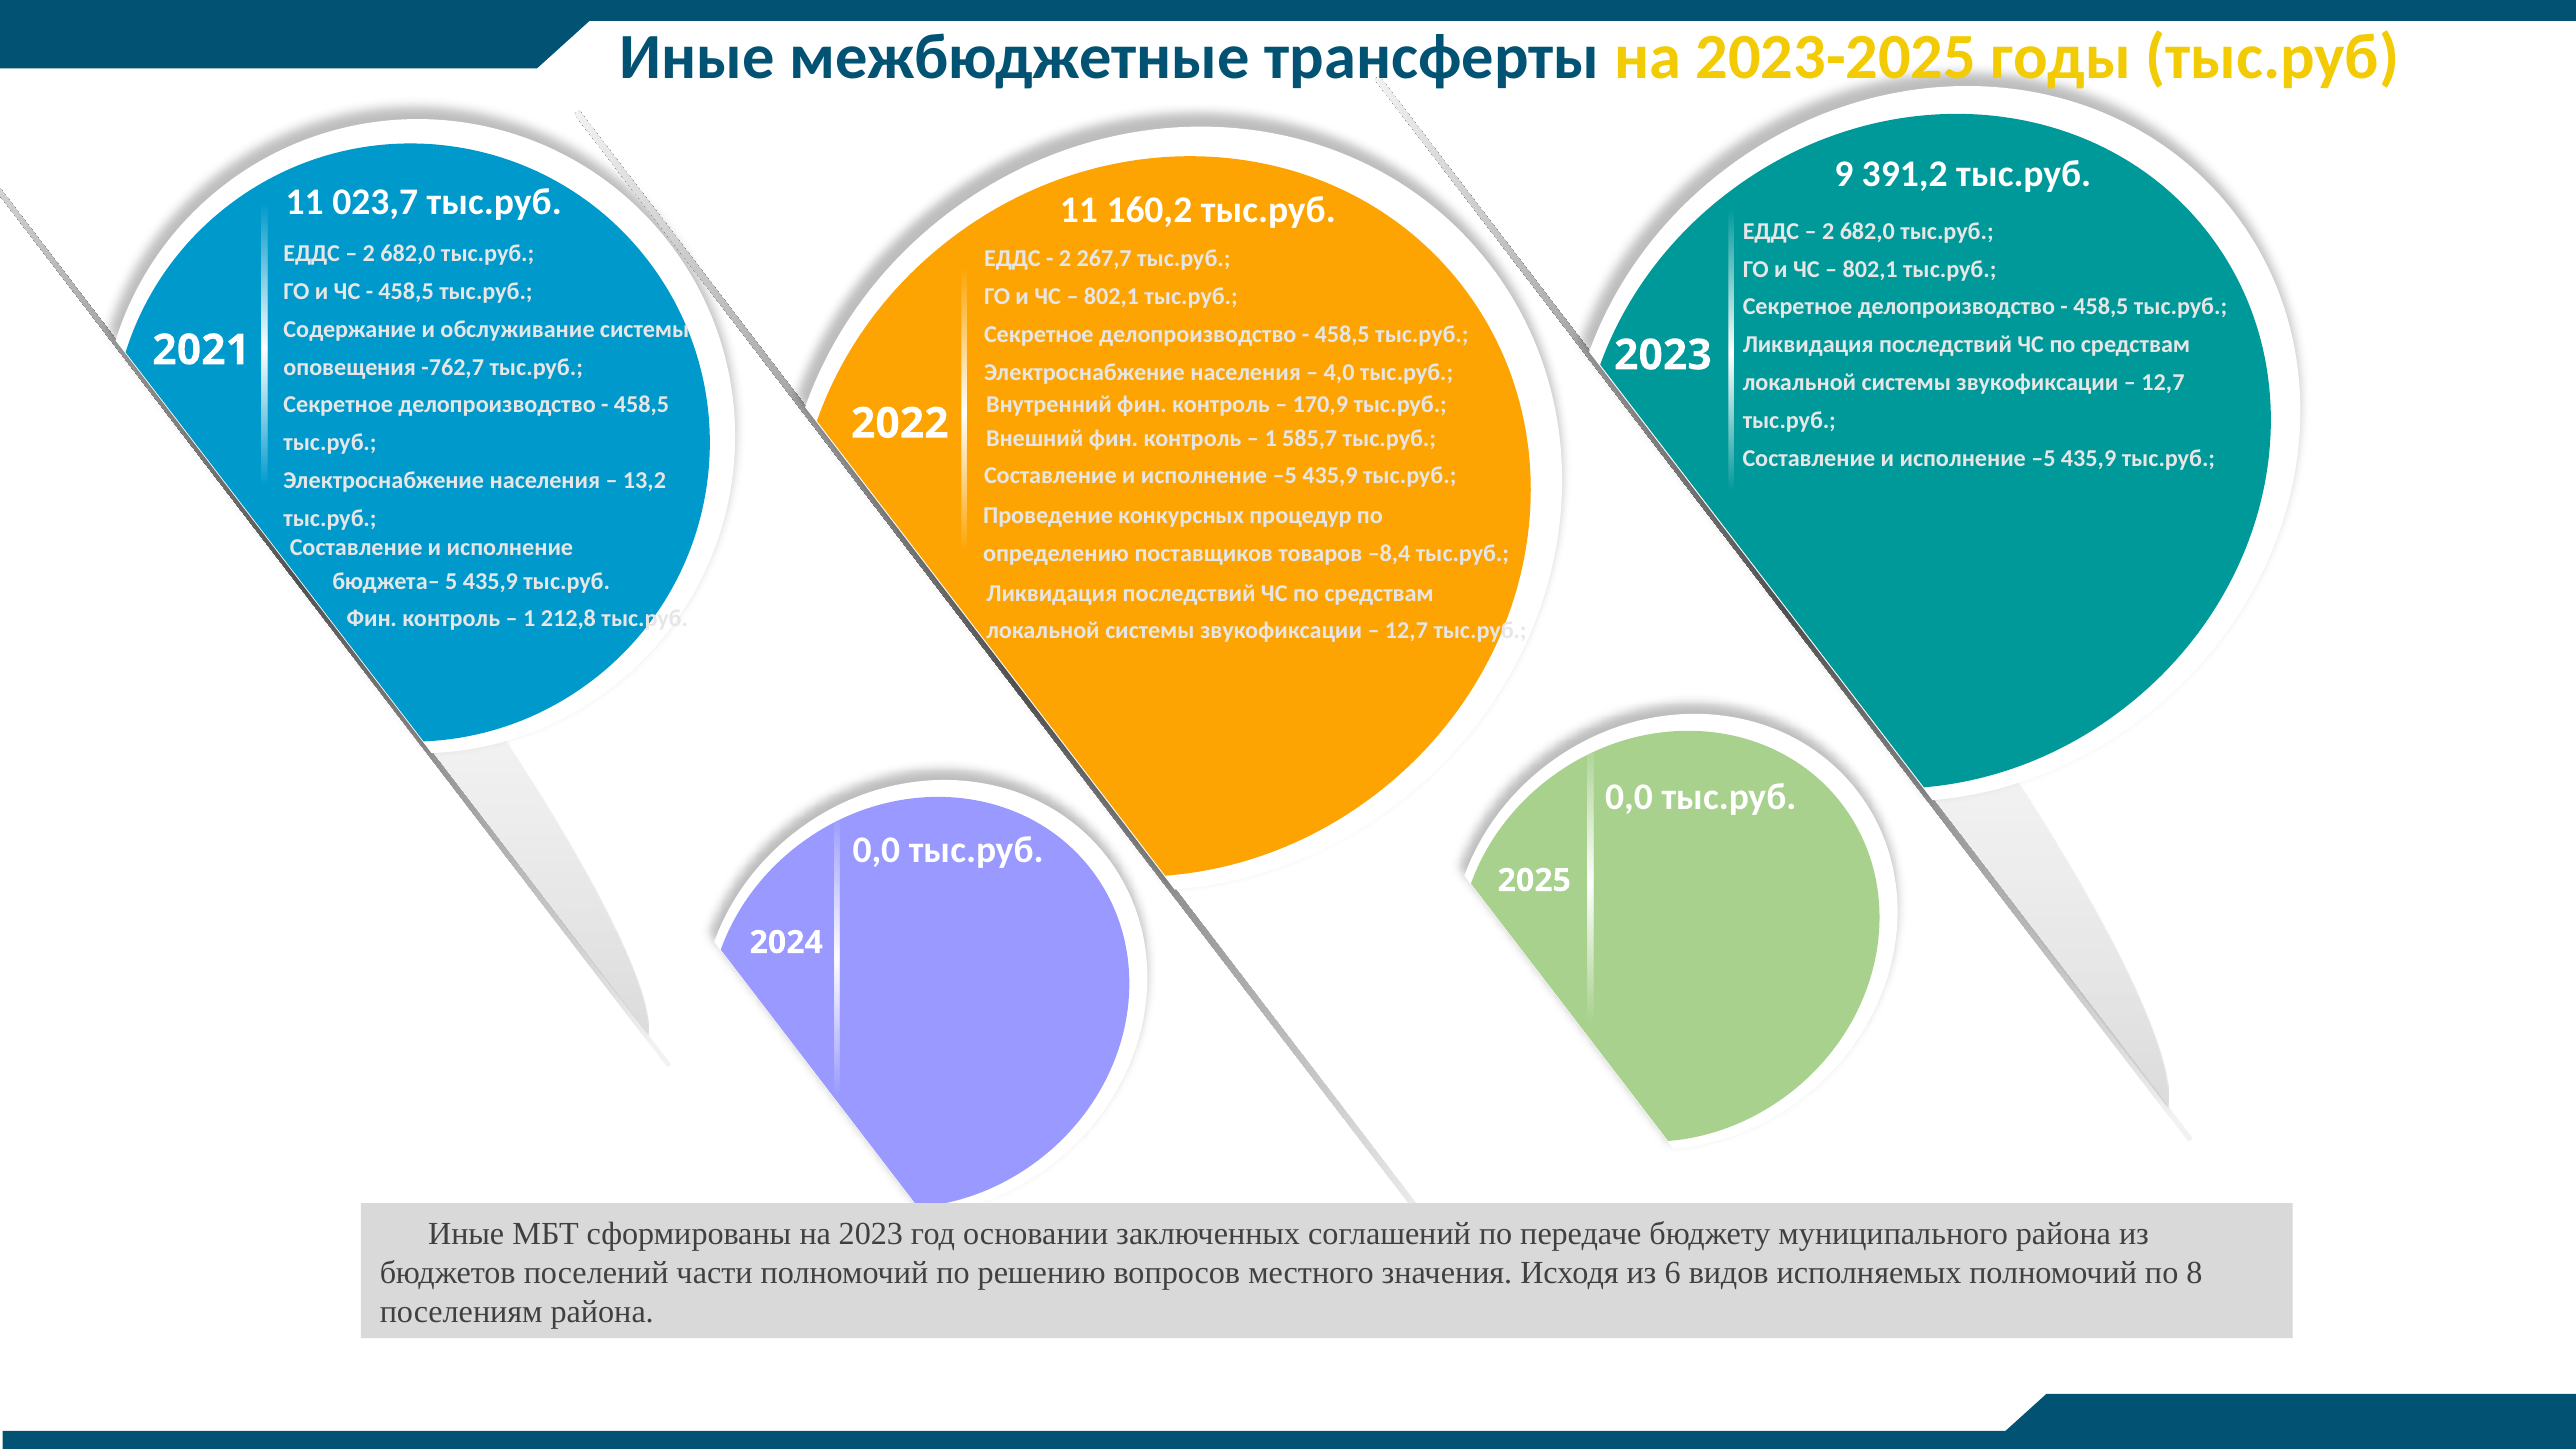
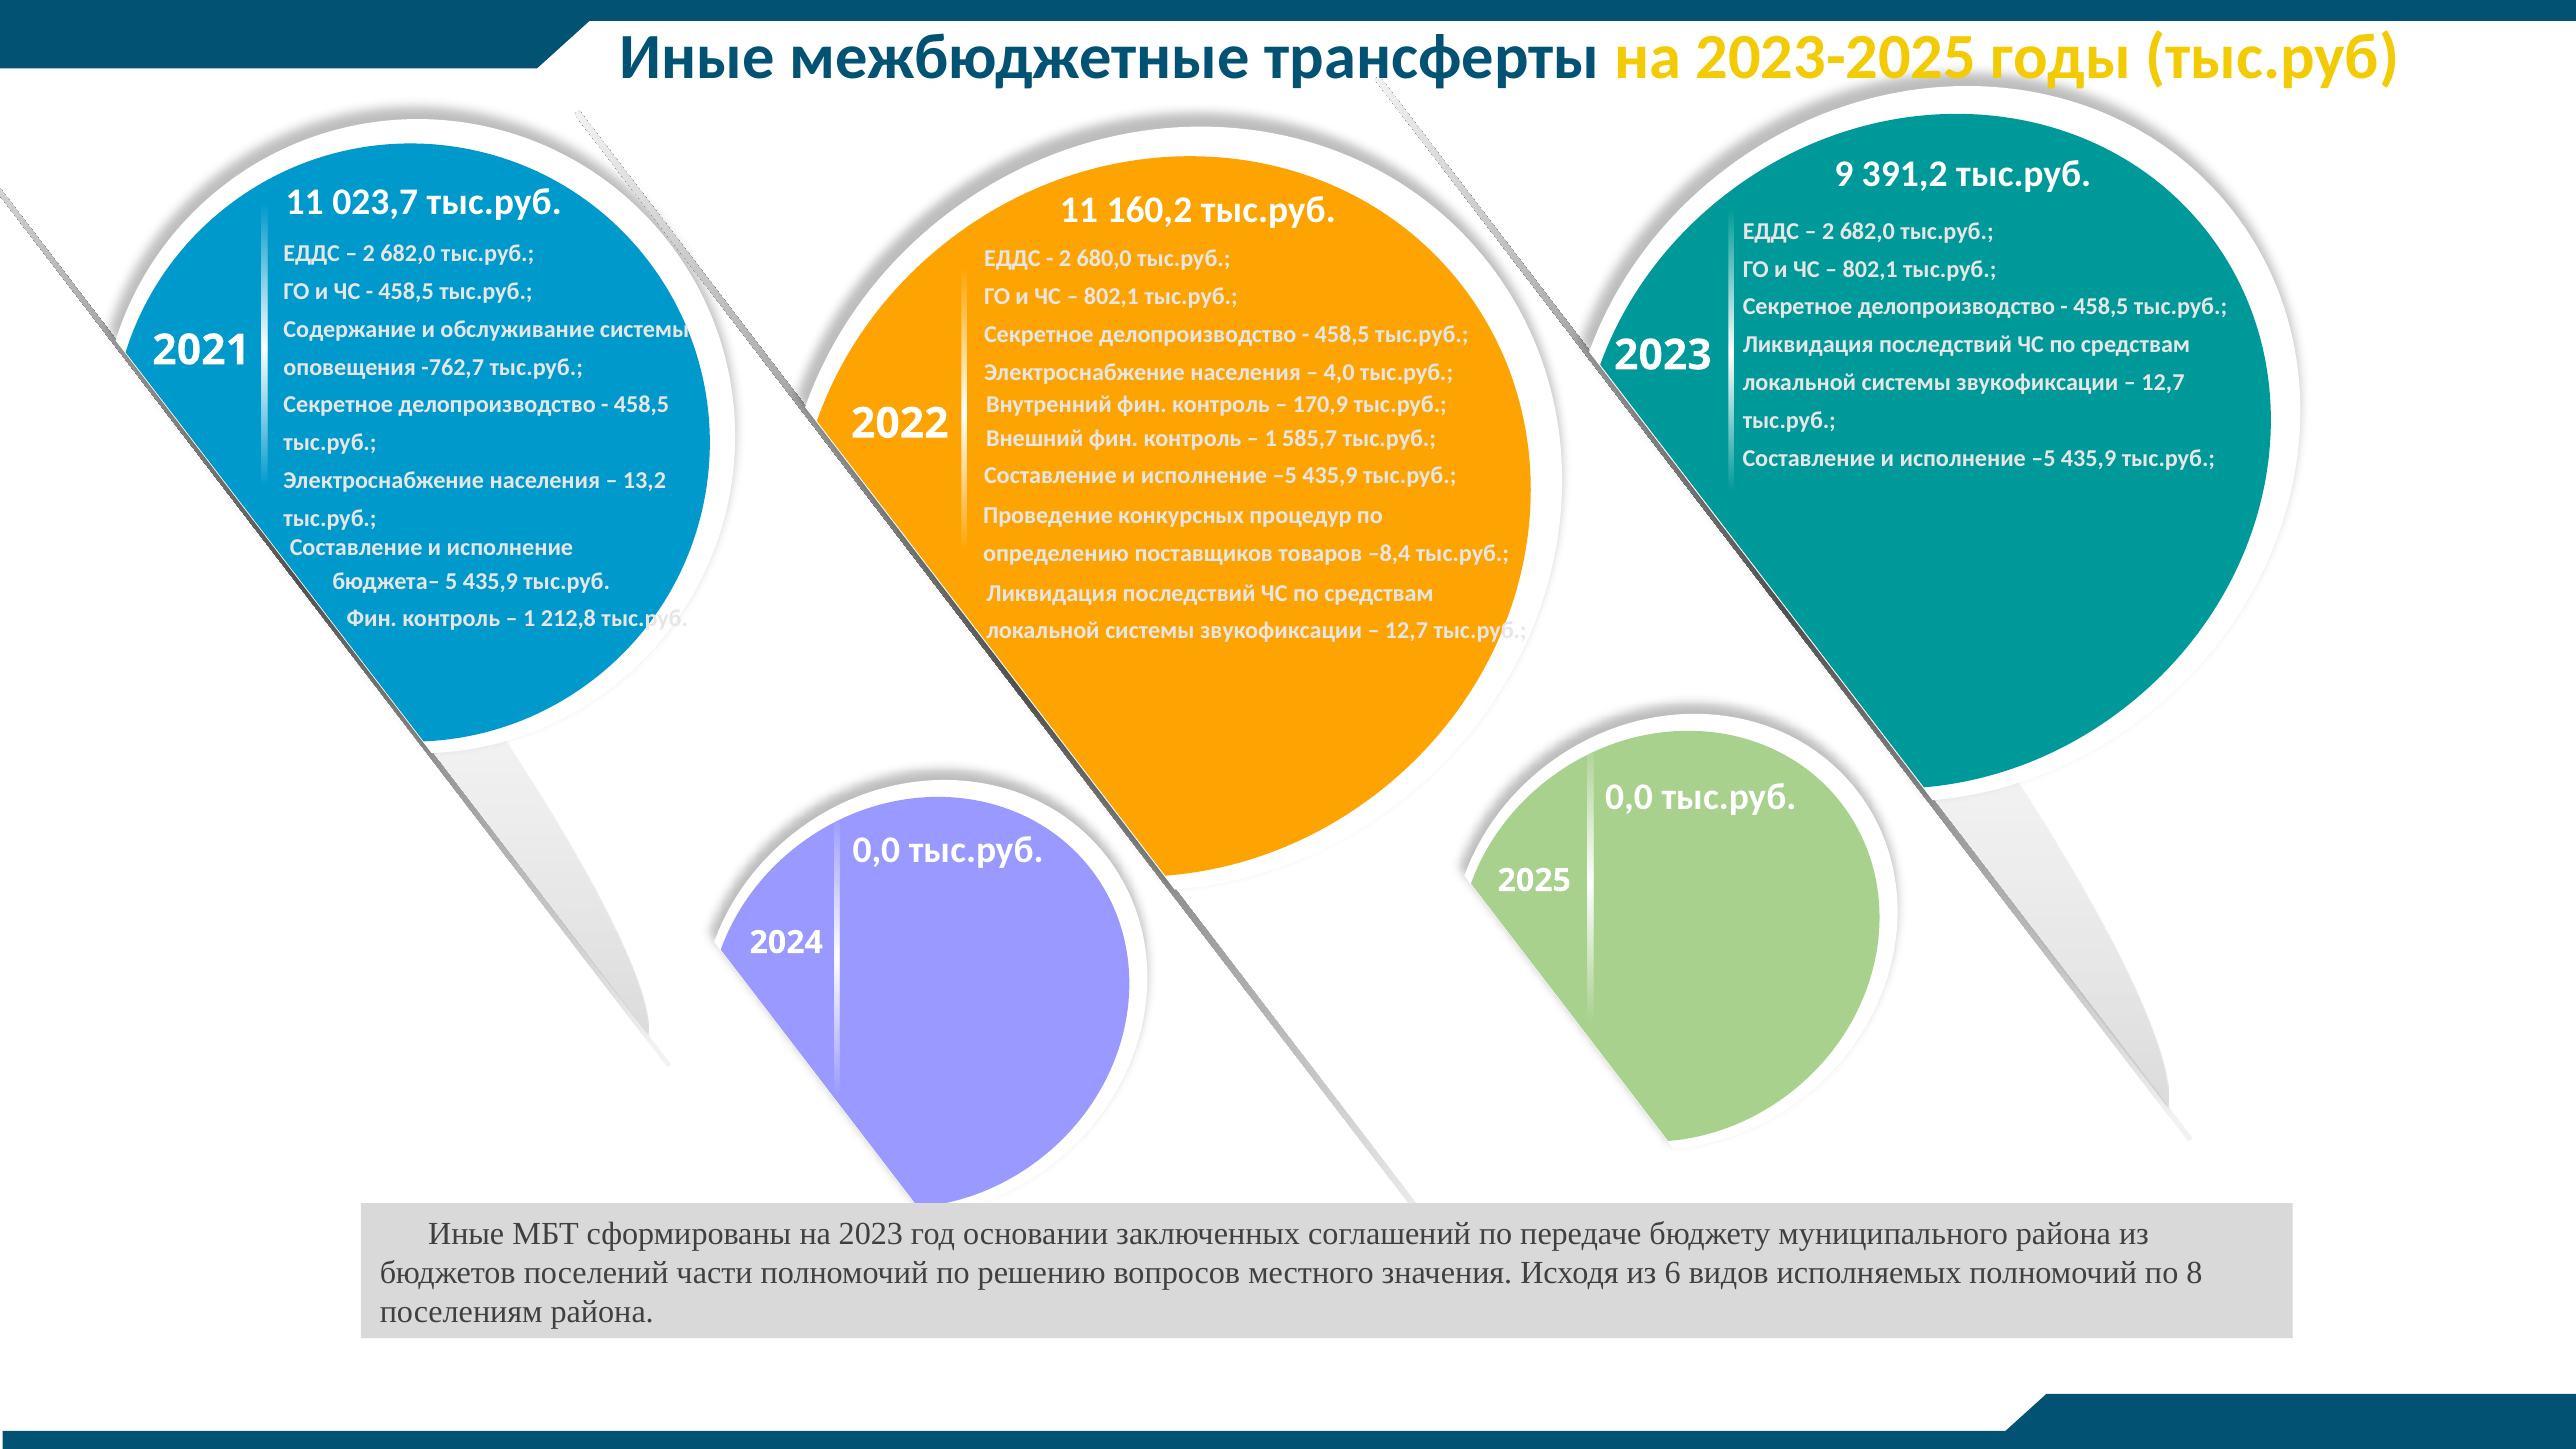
267,7: 267,7 -> 680,0 (1104, 259)
